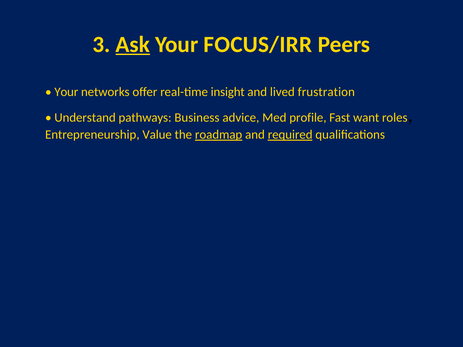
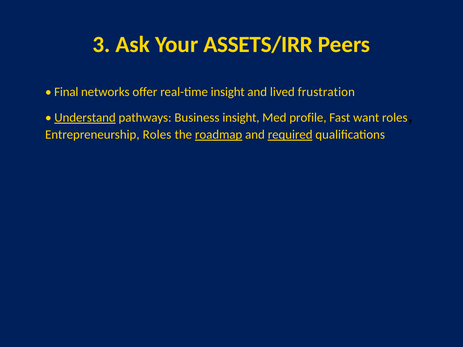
Ask underline: present -> none (133, 44)
FOCUS/IRR: FOCUS/IRR -> ASSETS/IRR (258, 44)
Your: Your -> Final (66, 92)
Understand underline: none -> present (85, 118)
Business advice: advice -> insight (241, 118)
Entrepreneurship Value: Value -> Roles (157, 135)
